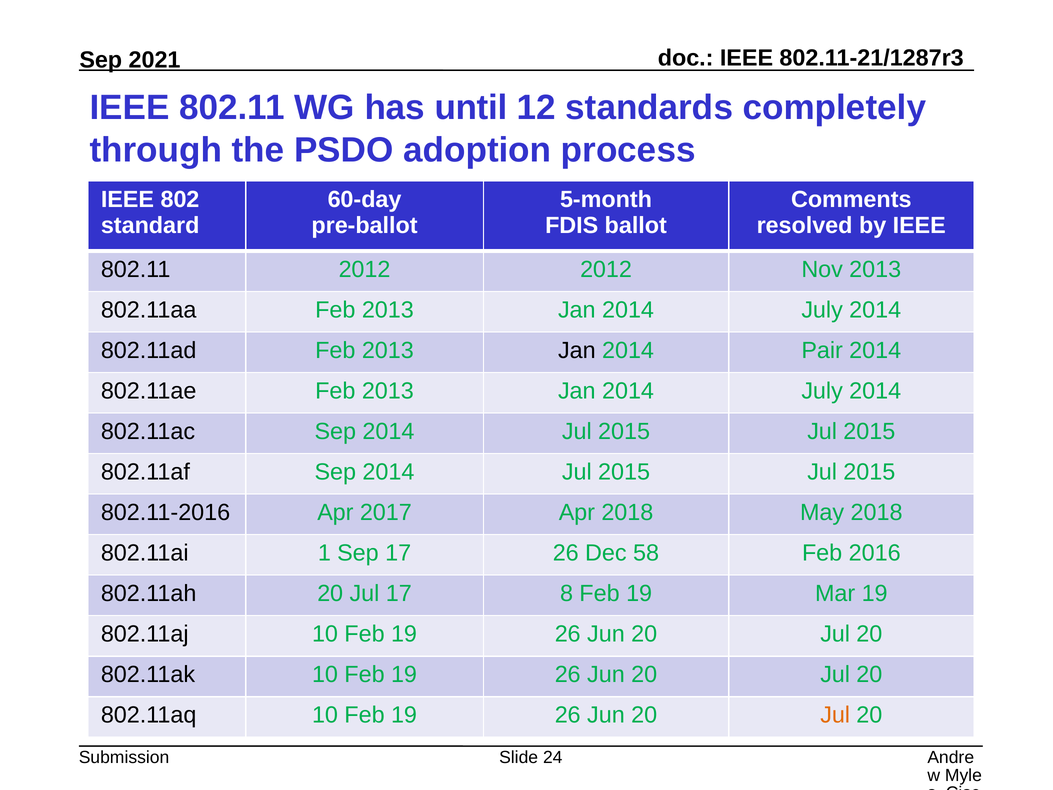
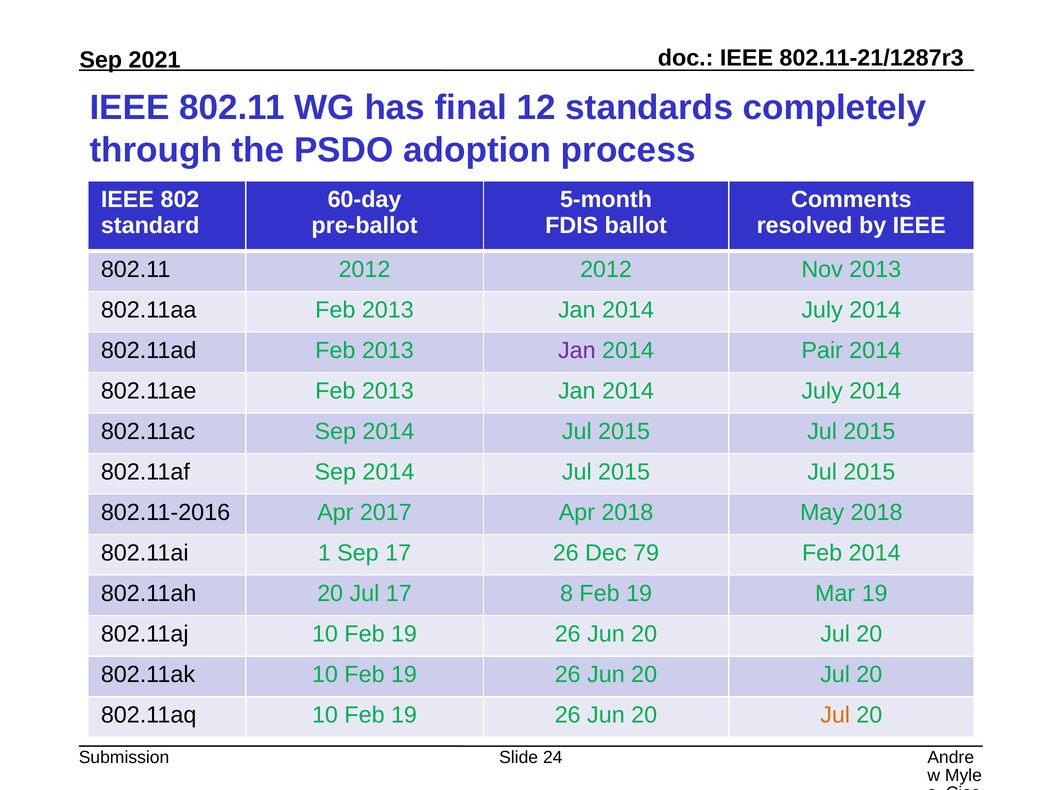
until: until -> final (471, 108)
Jan colour: black -> purple (577, 351)
58: 58 -> 79 (646, 553)
Feb 2016: 2016 -> 2014 (875, 553)
